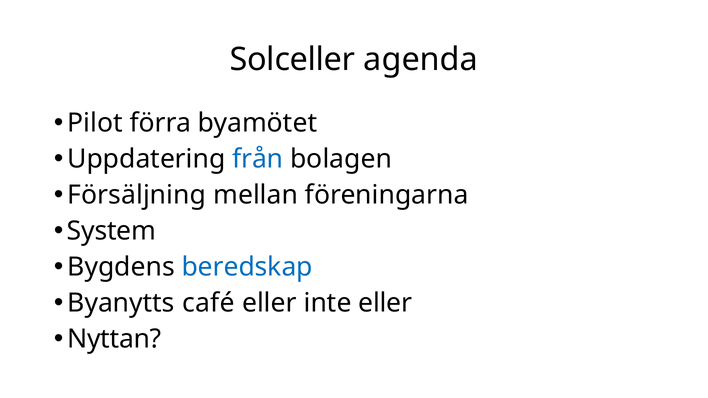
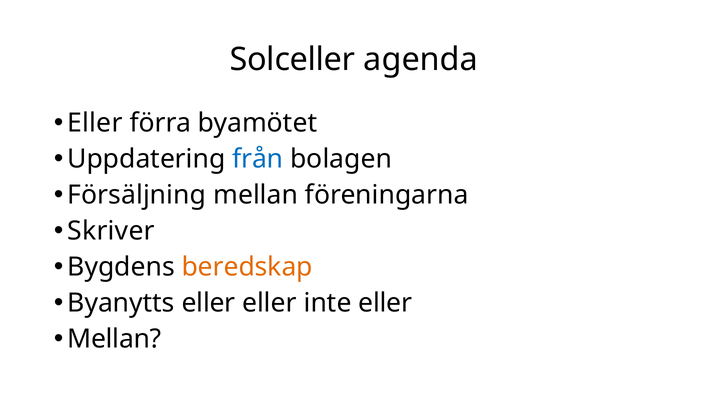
Pilot: Pilot -> Eller (95, 123)
System: System -> Skriver (111, 231)
beredskap colour: blue -> orange (247, 267)
Byanytts café: café -> eller (209, 303)
Nyttan: Nyttan -> Mellan (114, 339)
